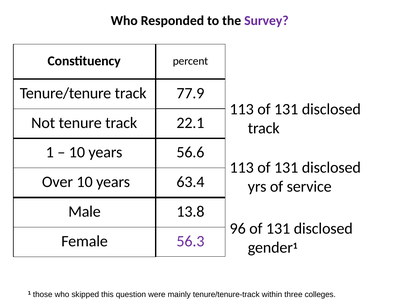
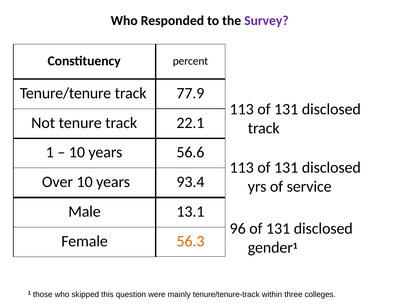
63.4: 63.4 -> 93.4 (190, 182)
13.8: 13.8 -> 13.1 (190, 212)
56.3 colour: purple -> orange (190, 242)
